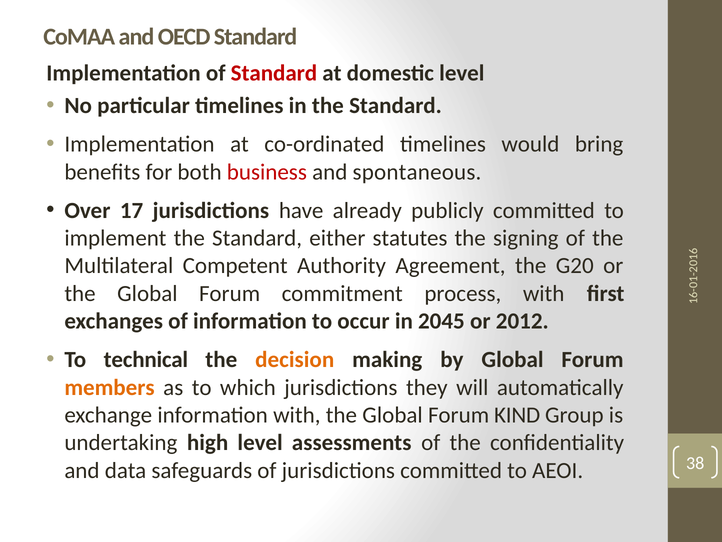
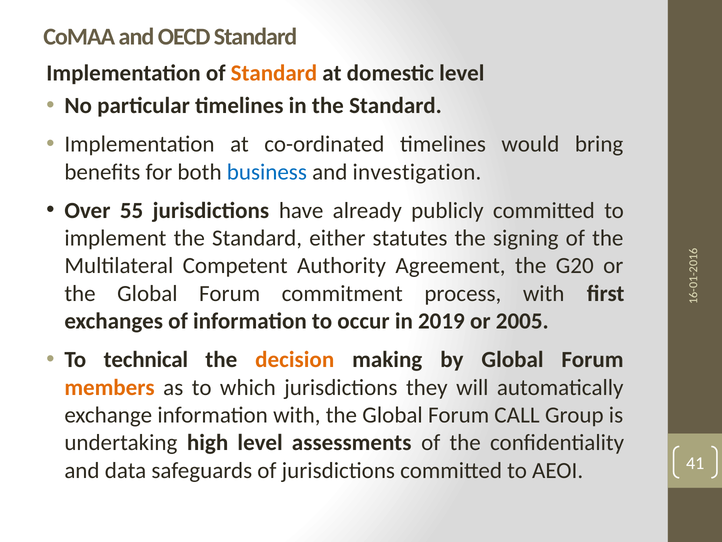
Standard colour: red -> orange (274, 73)
business colour: red -> blue (267, 172)
spontaneous: spontaneous -> investigation (417, 172)
17: 17 -> 55 (132, 210)
2045: 2045 -> 2019 (441, 321)
2012: 2012 -> 2005 (522, 321)
KIND: KIND -> CALL (517, 415)
38: 38 -> 41 (695, 463)
